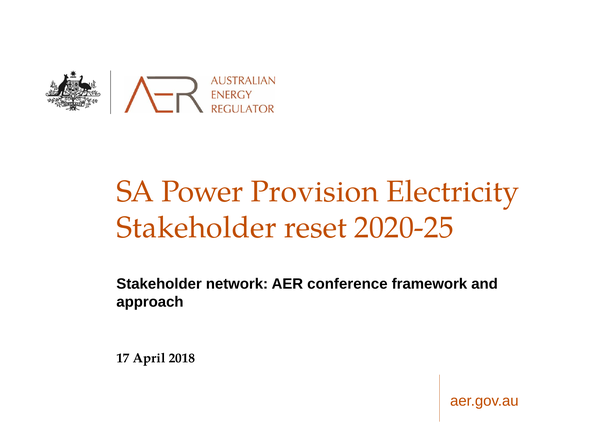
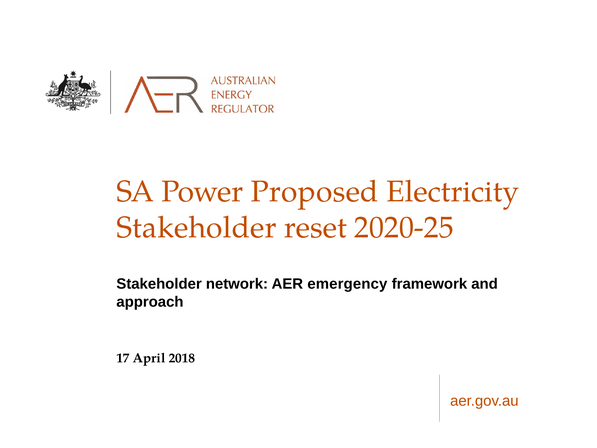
Provision: Provision -> Proposed (315, 192)
conference: conference -> emergency (347, 284)
